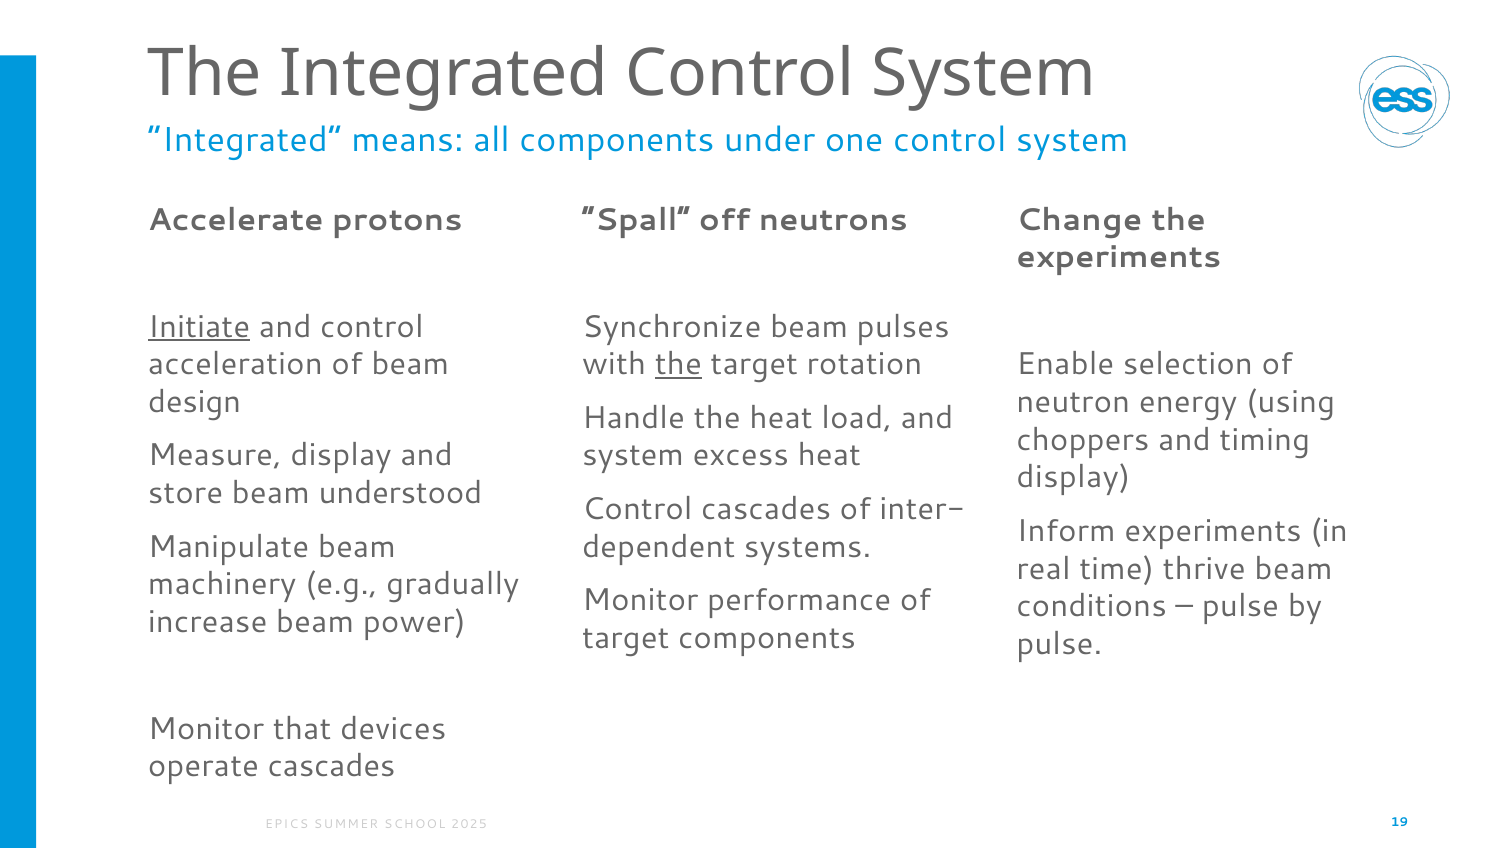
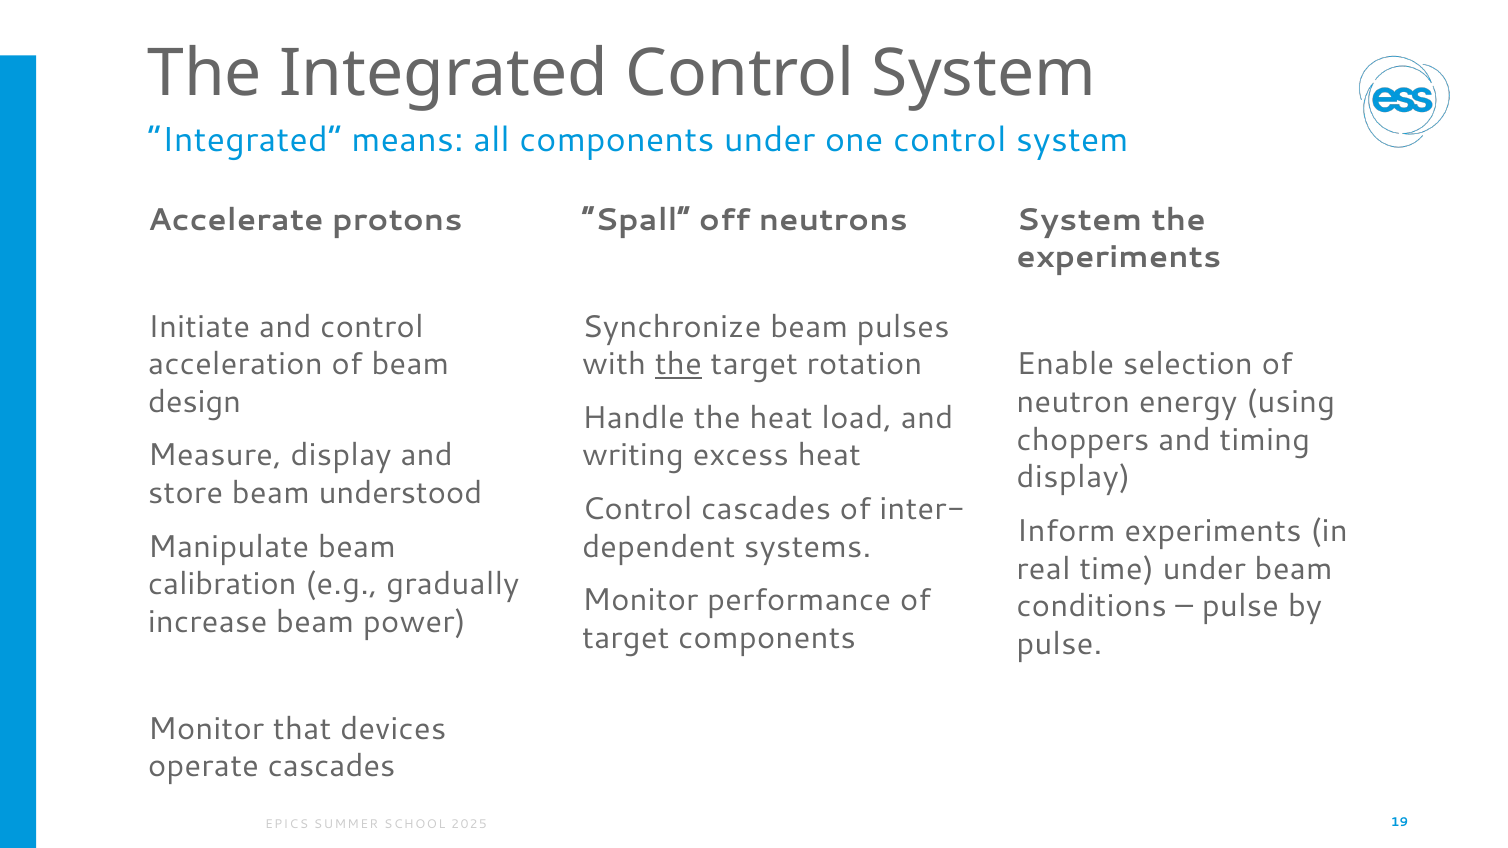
Change: Change -> System (1079, 220)
Initiate underline: present -> none (199, 327)
system: system -> writing (633, 456)
time thrive: thrive -> under (1204, 569)
machinery: machinery -> calibration (222, 585)
